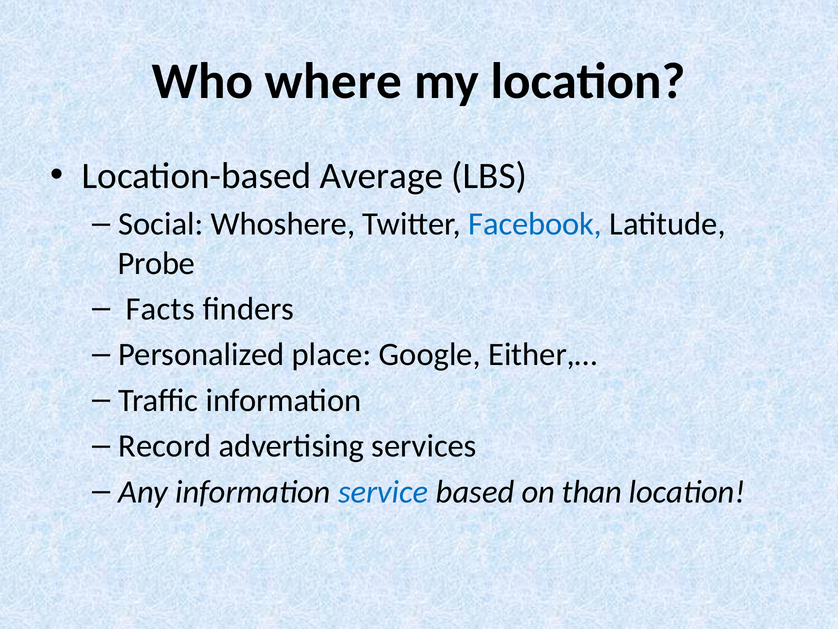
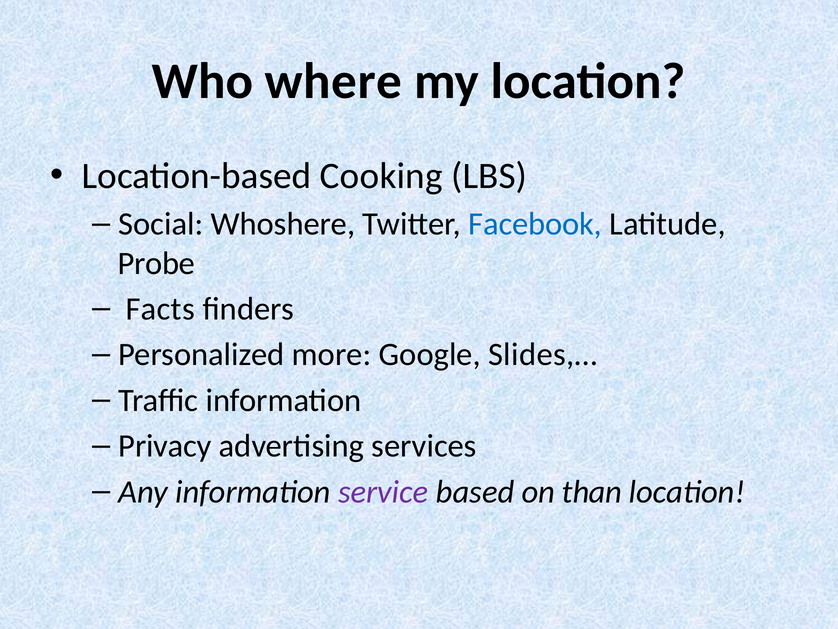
Average: Average -> Cooking (381, 176)
place: place -> more (332, 354)
Either,…: Either,… -> Slides,… (543, 354)
Record: Record -> Privacy (165, 446)
service colour: blue -> purple (383, 491)
